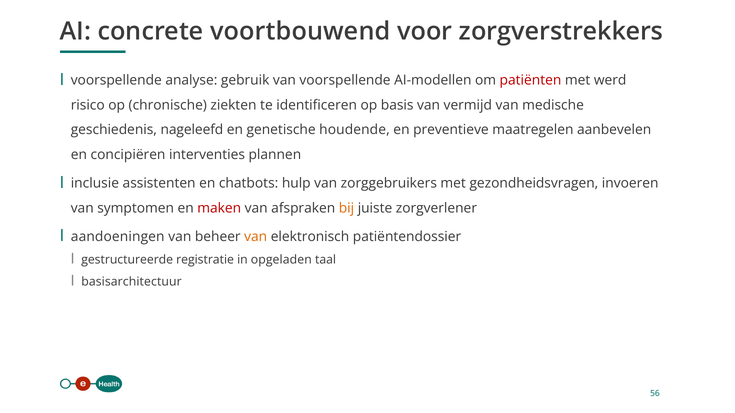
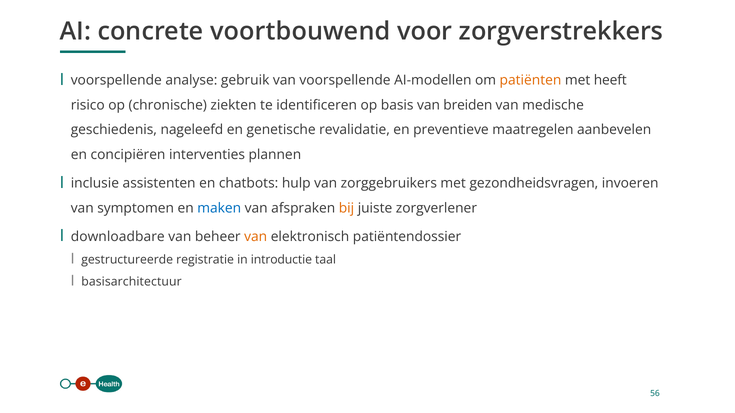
patiënten colour: red -> orange (531, 80)
werd: werd -> heeft (610, 80)
vermijd: vermijd -> breiden (468, 105)
houdende: houdende -> revalidatie (355, 130)
maken colour: red -> blue (219, 208)
aandoeningen: aandoeningen -> downloadbare (118, 237)
opgeladen: opgeladen -> introductie (281, 260)
